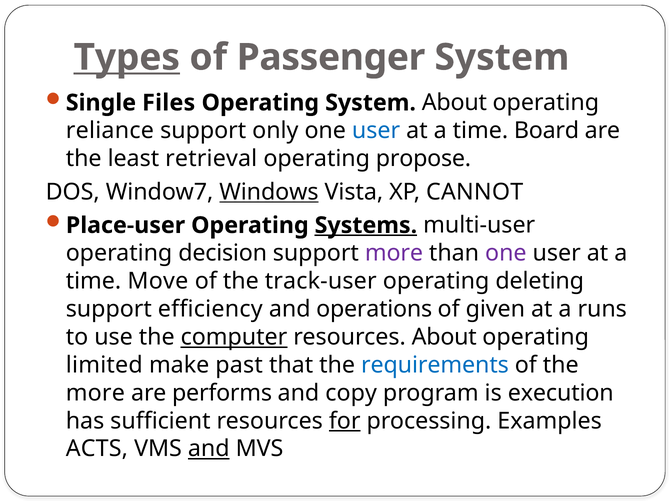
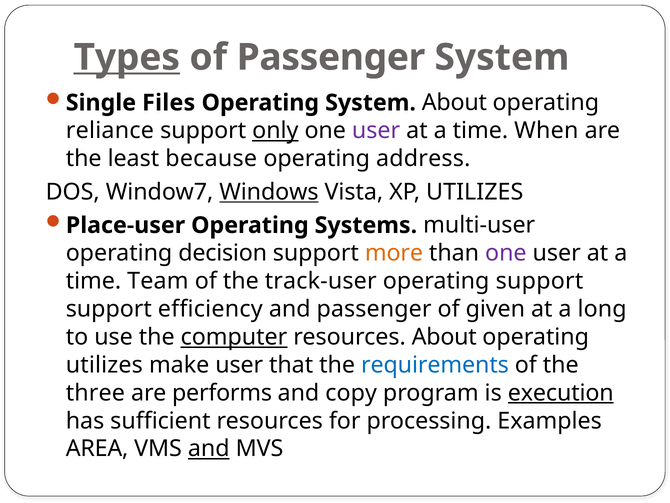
only underline: none -> present (275, 131)
user colour: blue -> purple (376, 131)
Board: Board -> When (546, 131)
retrieval: retrieval -> because (211, 158)
propose: propose -> address (423, 158)
XP CANNOT: CANNOT -> UTILIZES (475, 192)
Systems underline: present -> none (366, 225)
more colour: purple -> orange (394, 253)
Move: Move -> Team (158, 281)
operating deleting: deleting -> support (540, 281)
and operations: operations -> passenger (374, 309)
runs: runs -> long (602, 309)
limited: limited -> utilizes (104, 365)
make past: past -> user (239, 365)
more: more -> three (95, 393)
execution underline: none -> present (561, 393)
for underline: present -> none (345, 420)
ACTS: ACTS -> AREA (97, 448)
